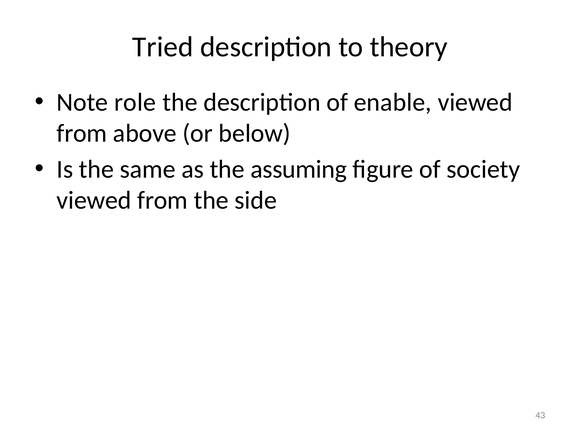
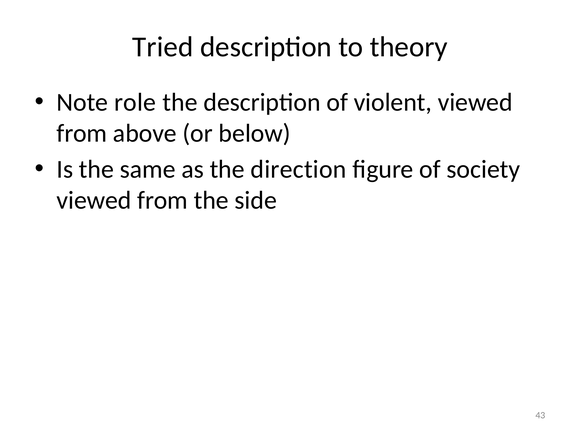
enable: enable -> violent (393, 102)
assuming: assuming -> direction (299, 169)
